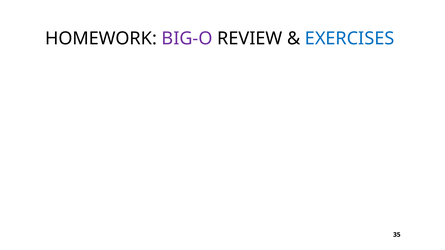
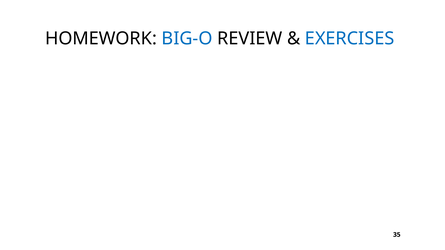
BIG-O colour: purple -> blue (187, 39)
